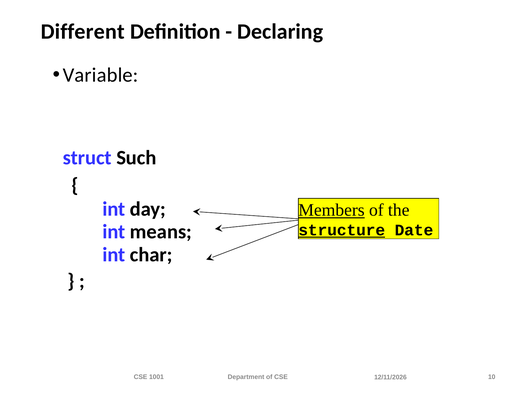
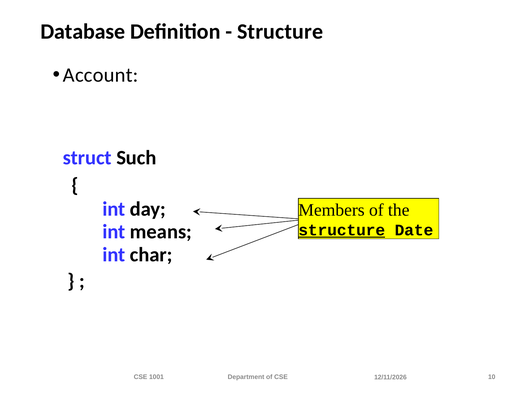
Different: Different -> Database (83, 32)
Declaring: Declaring -> Structure (280, 32)
Variable: Variable -> Account (101, 75)
Members underline: present -> none (331, 210)
